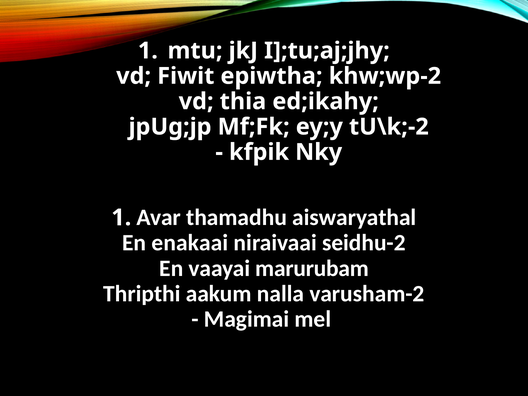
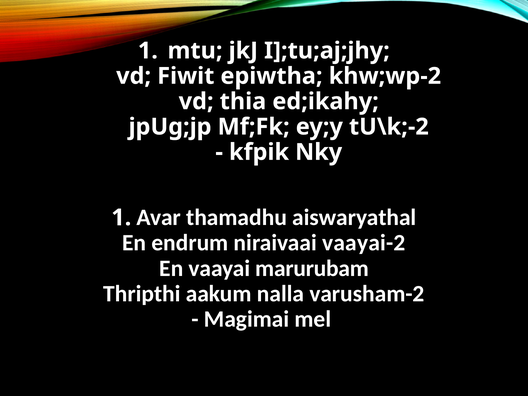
enakaai: enakaai -> endrum (190, 243)
seidhu-2: seidhu-2 -> vaayai-2 (364, 243)
